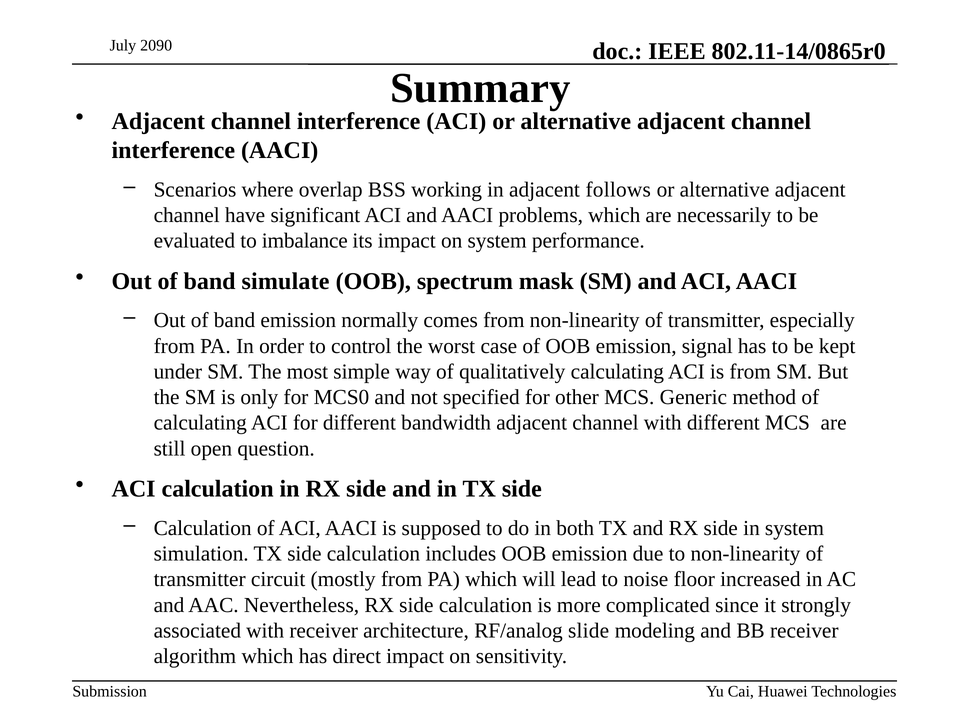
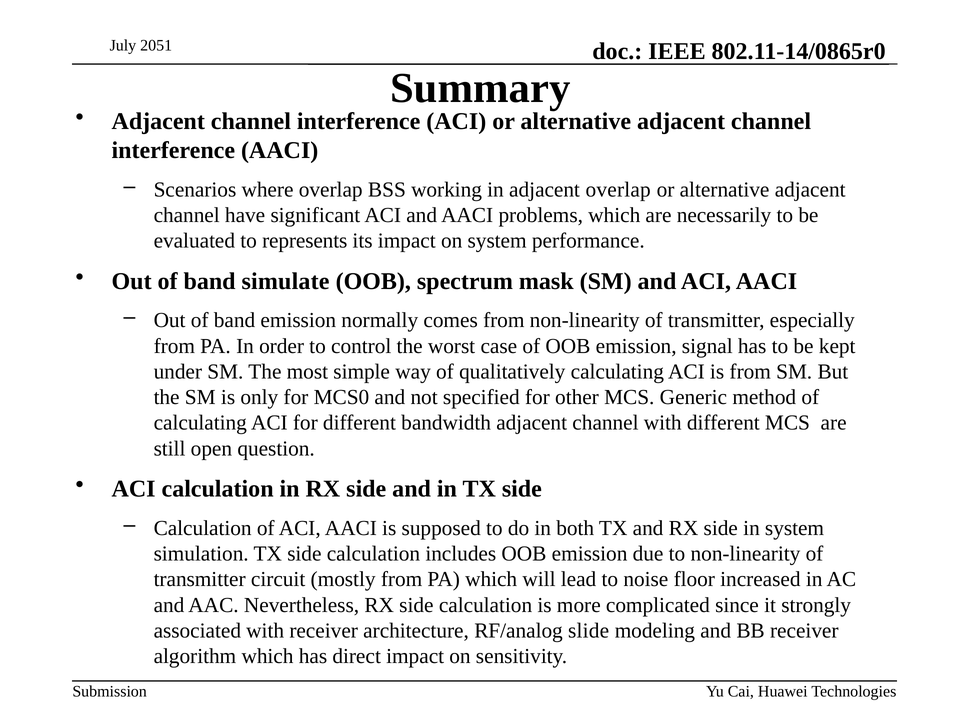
2090: 2090 -> 2051 (156, 46)
adjacent follows: follows -> overlap (618, 190)
imbalance: imbalance -> represents (305, 241)
